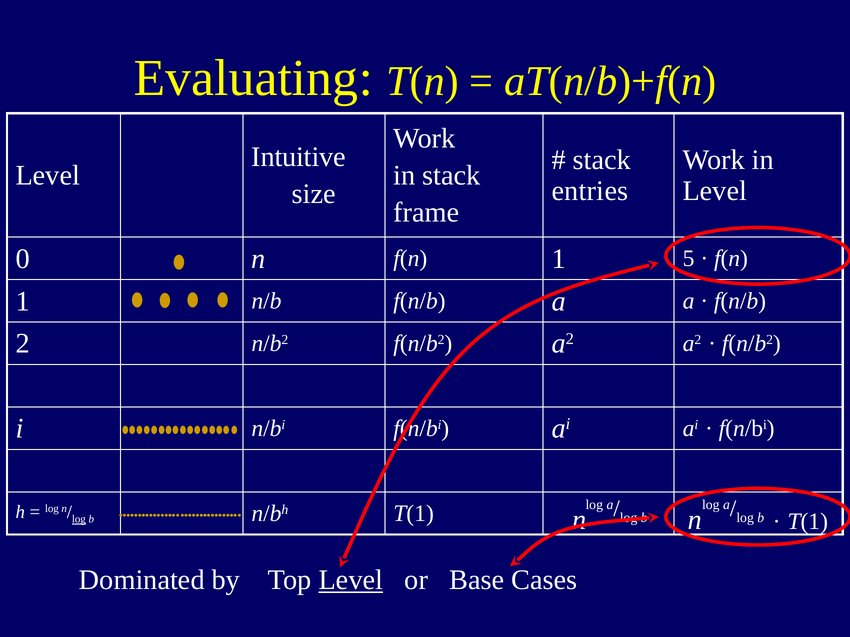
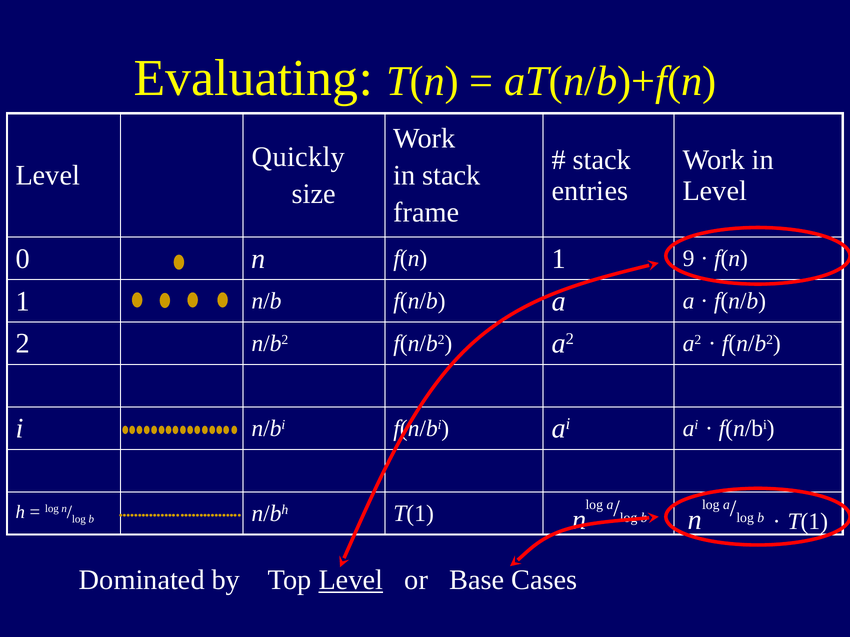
Intuitive: Intuitive -> Quickly (298, 157)
5: 5 -> 9 (689, 259)
log underline: present -> none (79, 520)
